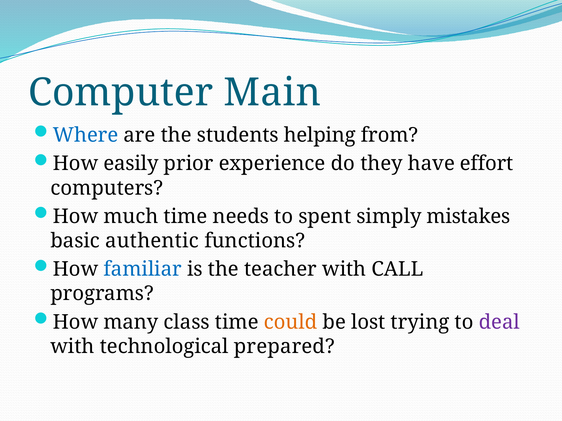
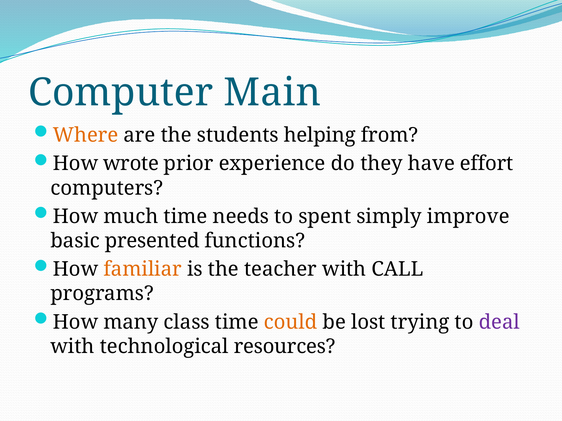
Where colour: blue -> orange (86, 135)
easily: easily -> wrote (131, 164)
mistakes: mistakes -> improve (468, 217)
authentic: authentic -> presented (152, 241)
familiar colour: blue -> orange (143, 270)
prepared: prepared -> resources (285, 347)
